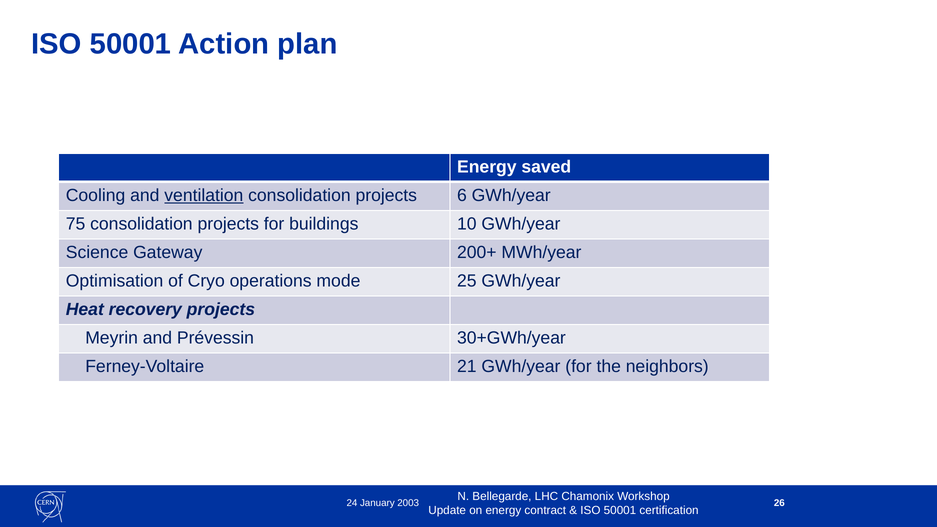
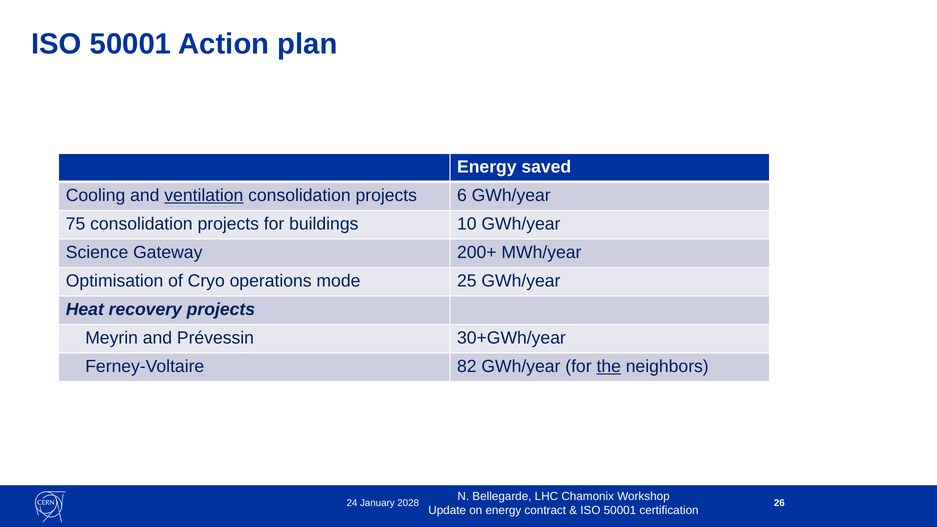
21: 21 -> 82 (467, 367)
the underline: none -> present (609, 367)
2003: 2003 -> 2028 (408, 503)
